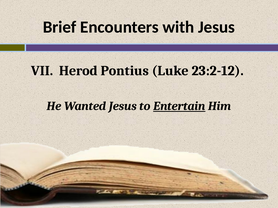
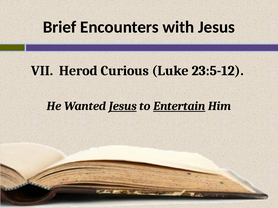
Pontius: Pontius -> Curious (125, 71)
23:2-12: 23:2-12 -> 23:5-12 (218, 71)
Jesus underline: none -> present (123, 106)
